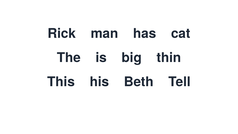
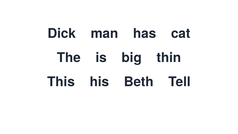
Rick: Rick -> Dick (62, 34)
